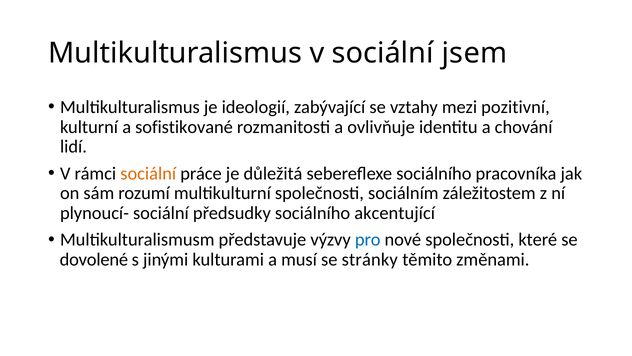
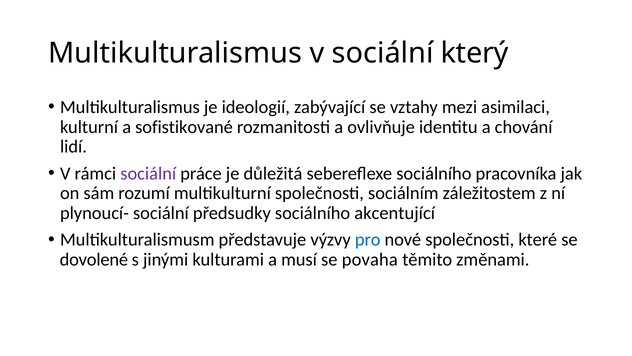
jsem: jsem -> který (475, 53)
pozitivní: pozitivní -> asimilaci (516, 107)
sociální colour: orange -> purple (148, 173)
stránky: stránky -> povaha (370, 259)
